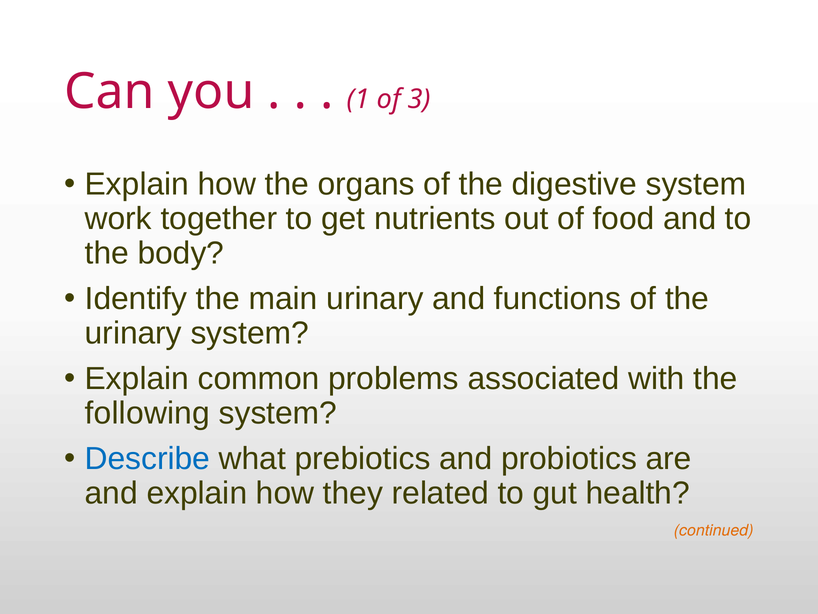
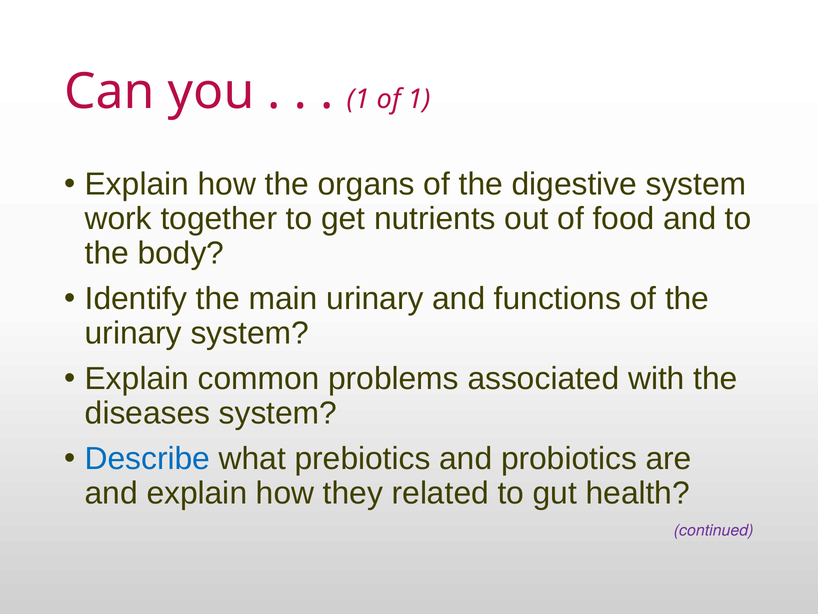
of 3: 3 -> 1 (419, 99)
following: following -> diseases (148, 413)
continued colour: orange -> purple (714, 530)
